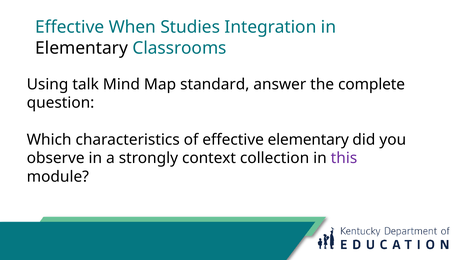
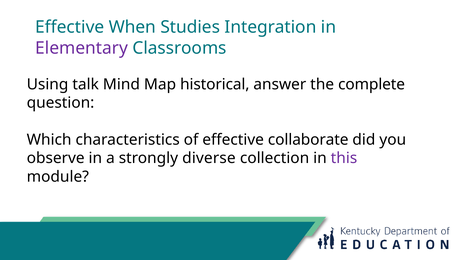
Elementary colour: black -> purple (82, 48)
standard: standard -> historical (215, 84)
effective elementary: elementary -> collaborate (308, 140)
context: context -> diverse (209, 159)
